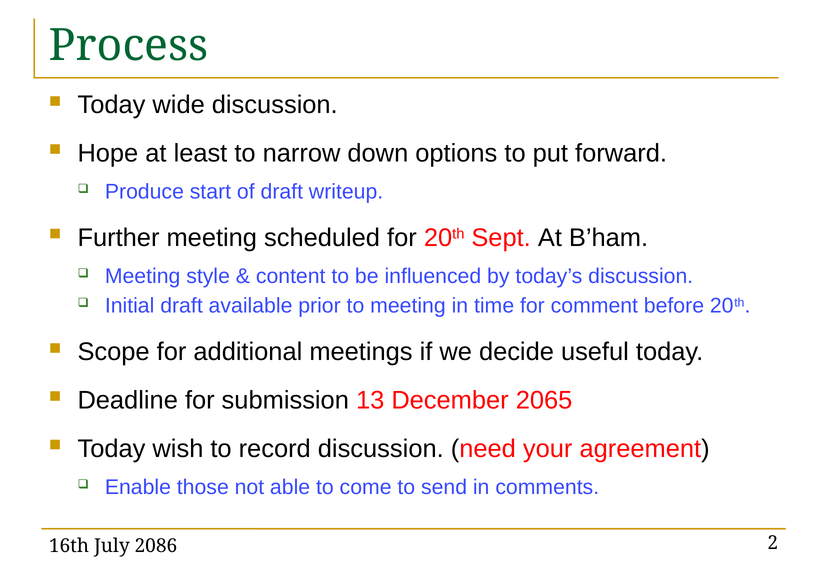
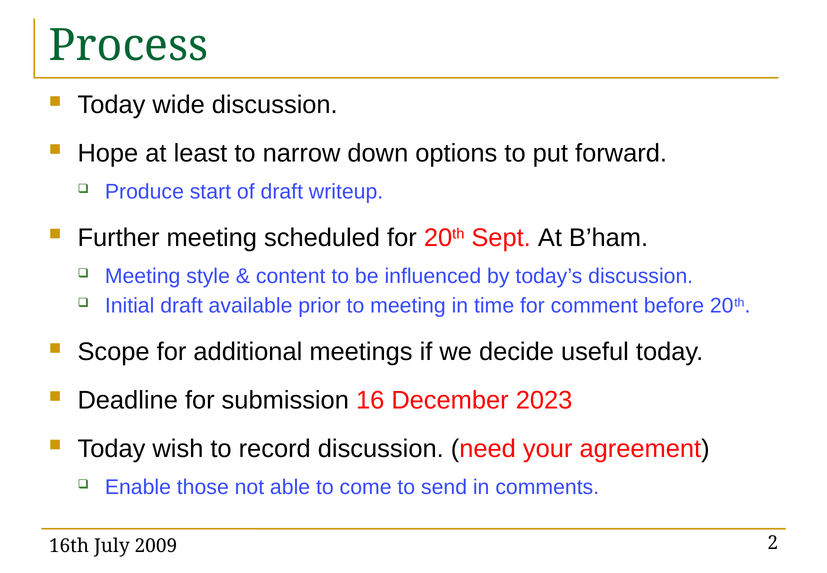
13: 13 -> 16 (370, 400)
2065: 2065 -> 2023 (544, 400)
2086: 2086 -> 2009 (156, 545)
